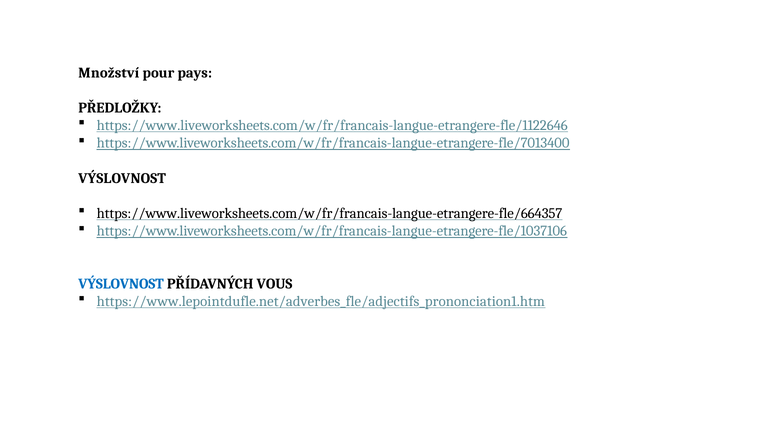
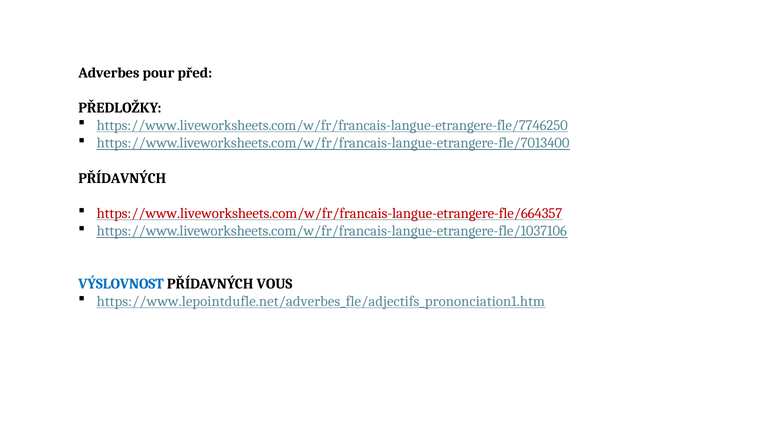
Množství: Množství -> Adverbes (109, 73)
pays: pays -> před (195, 73)
https://www.liveworksheets.com/w/fr/francais-langue-etrangere-fle/1122646: https://www.liveworksheets.com/w/fr/francais-langue-etrangere-fle/1122646 -> https://www.liveworksheets.com/w/fr/francais-langue-etrangere-fle/7746250 (332, 125)
VÝSLOVNOST: VÝSLOVNOST -> PŘÍDAVNÝCH (122, 178)
https://www.liveworksheets.com/w/fr/francais-langue-etrangere-fle/664357 colour: black -> red (329, 213)
